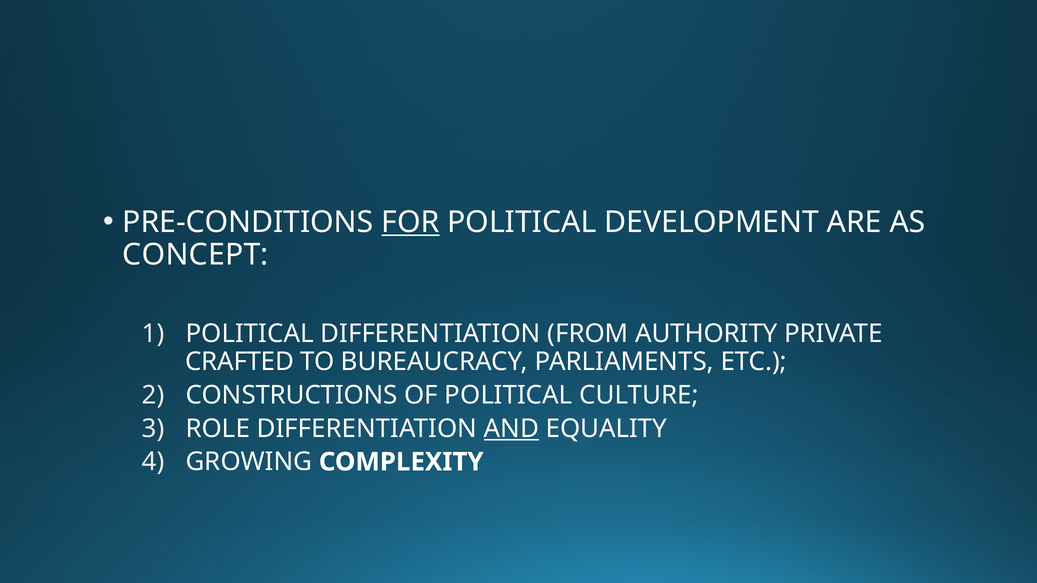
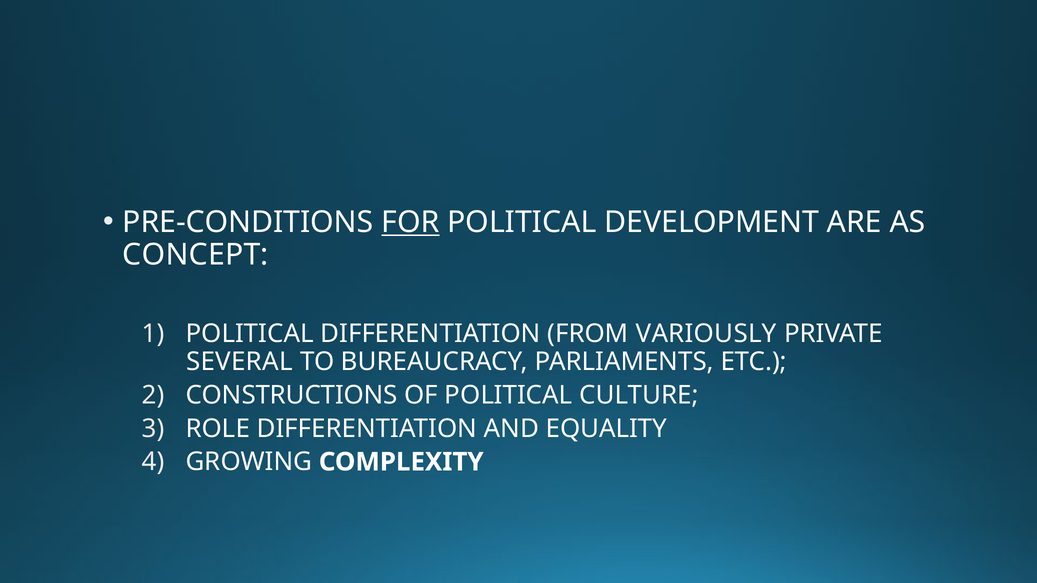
AUTHORITY: AUTHORITY -> VARIOUSLY (706, 334)
CRAFTED: CRAFTED -> SEVERAL (239, 362)
AND underline: present -> none (511, 429)
